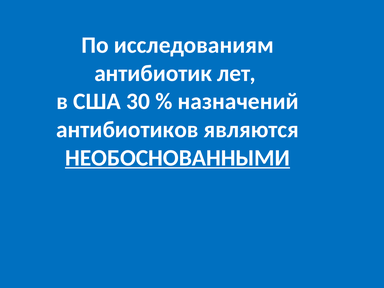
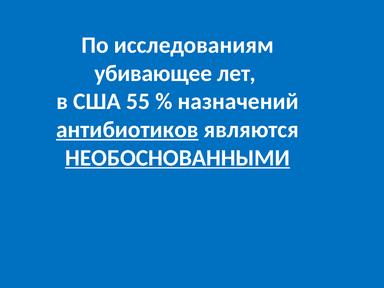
антибиотик: антибиотик -> убивающее (153, 73)
30: 30 -> 55 (138, 102)
антибиотиков underline: none -> present (127, 130)
